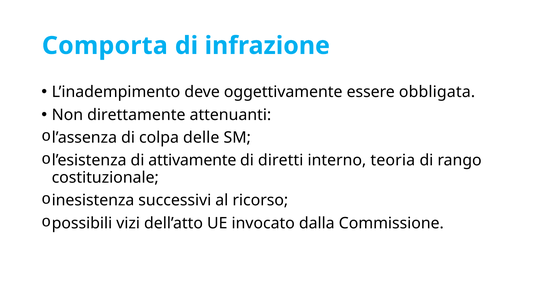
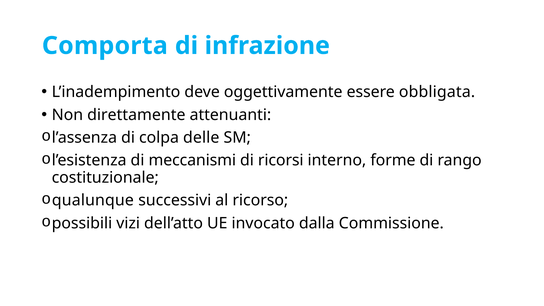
attivamente: attivamente -> meccanismi (192, 160)
diretti: diretti -> ricorsi (281, 160)
teoria: teoria -> forme (393, 160)
inesistenza: inesistenza -> qualunque (93, 200)
